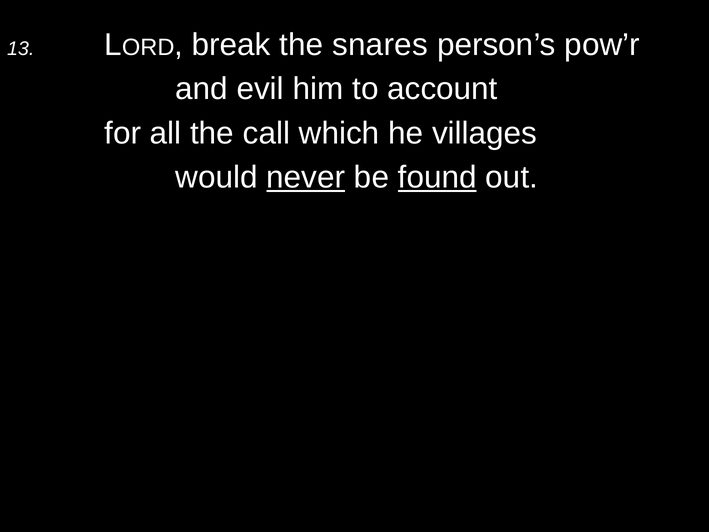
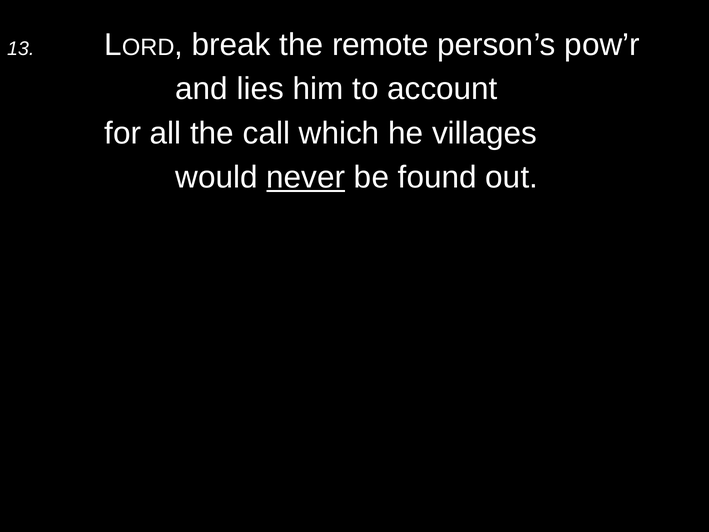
snares: snares -> remote (380, 45)
evil: evil -> lies (260, 89)
found underline: present -> none (437, 177)
